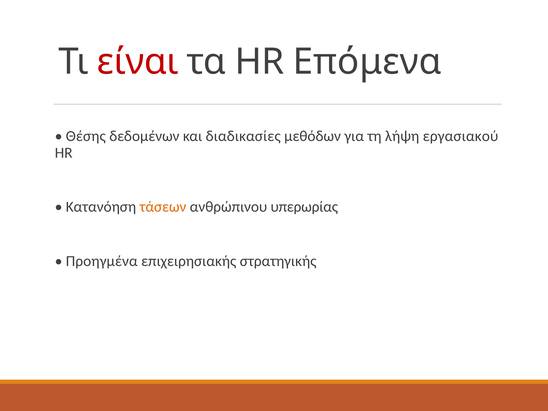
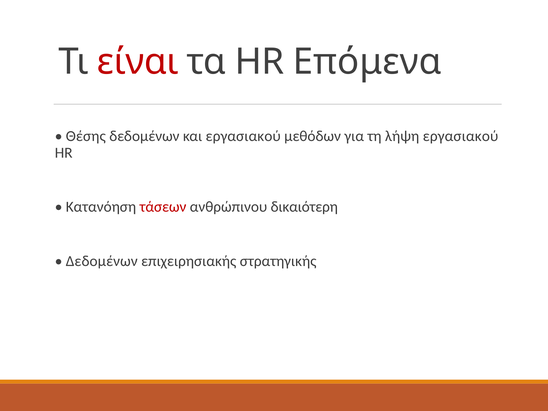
και διαδικασίες: διαδικασίες -> εργασιακού (243, 136)
τάσεων colour: orange -> red (163, 207)
υπερωρίας: υπερωρίας -> δικαιότερη (304, 207)
Προηγμένα: Προηγμένα -> Δεδομένων (102, 261)
